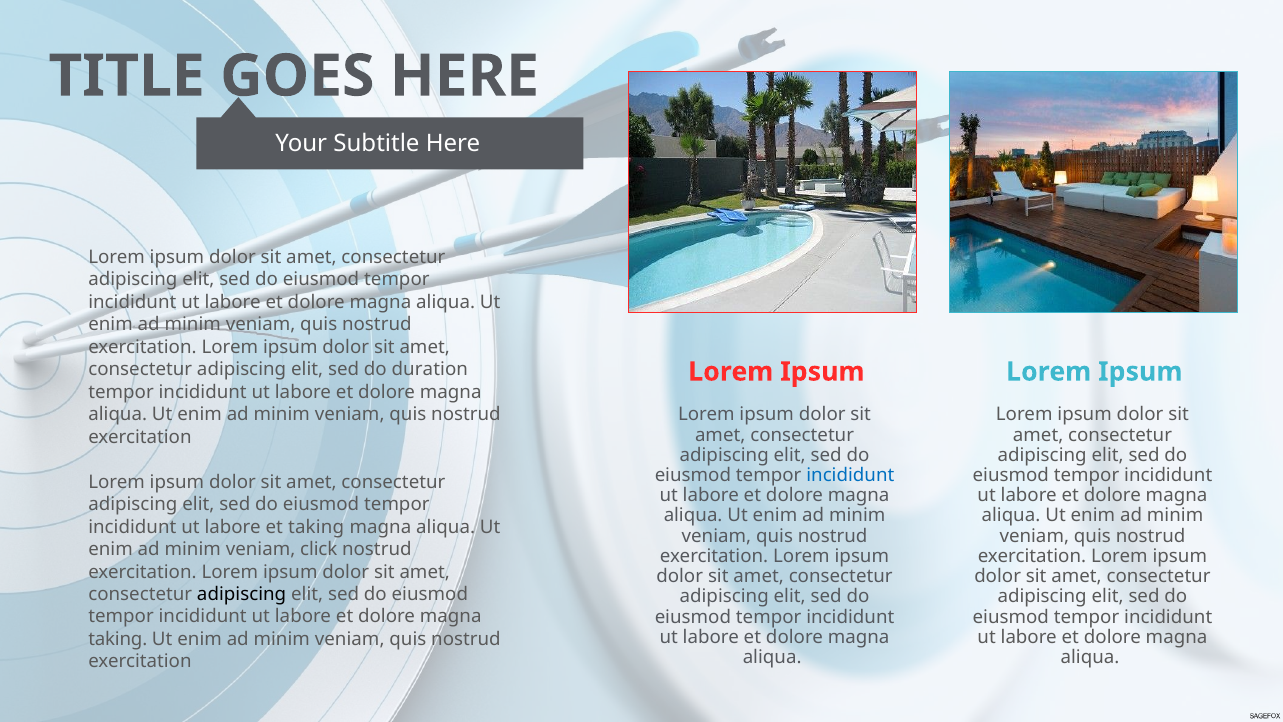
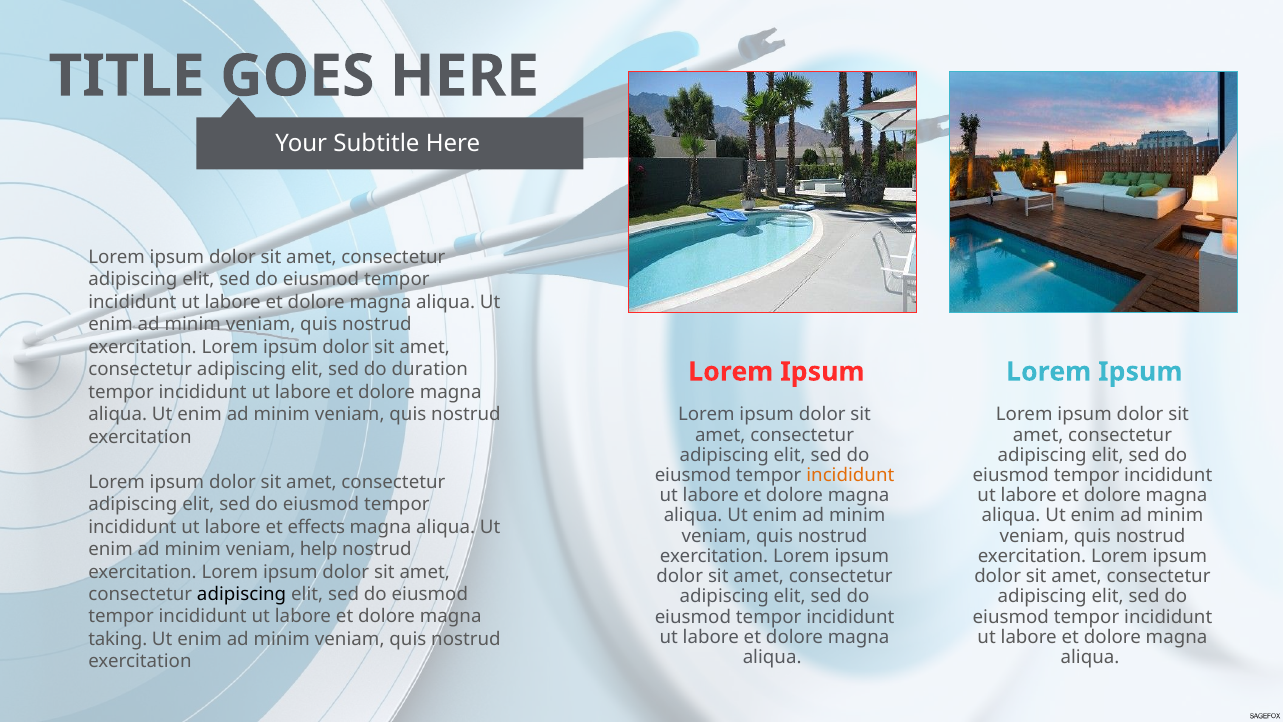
incididunt colour: blue -> orange (850, 475)
et taking: taking -> effects (316, 527)
click: click -> help (319, 549)
